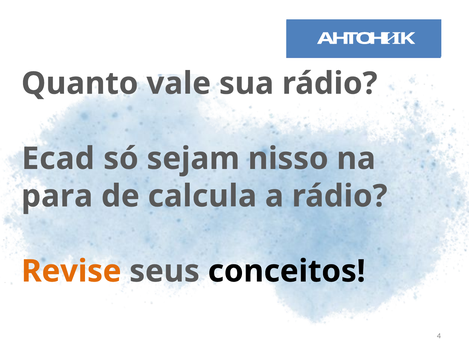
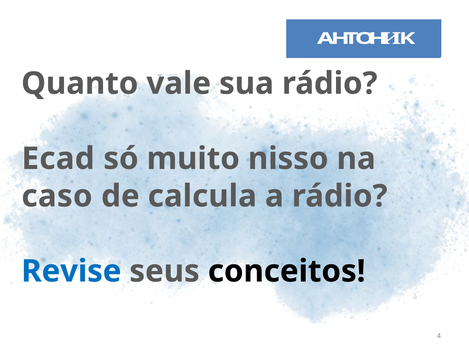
sejam: sejam -> muito (193, 158)
para: para -> caso (57, 196)
Revise colour: orange -> blue (71, 271)
